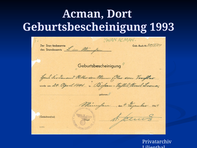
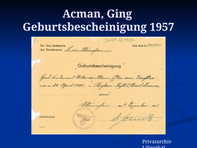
Dort: Dort -> Ging (119, 14)
1993: 1993 -> 1957 (162, 27)
